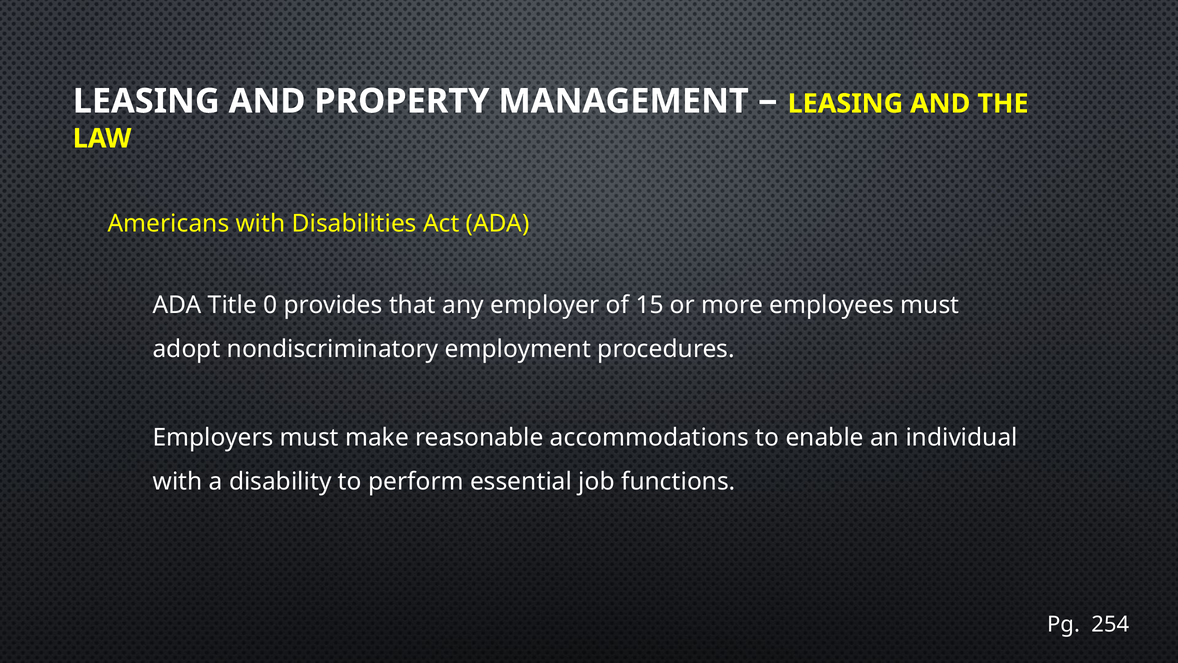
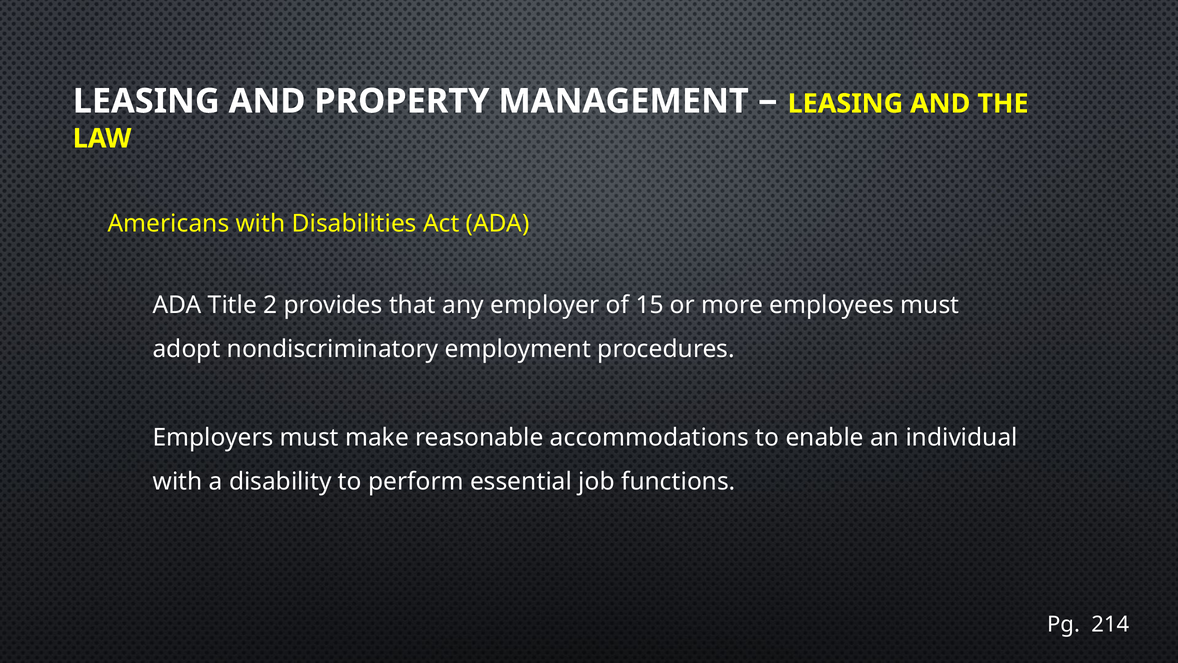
0: 0 -> 2 (270, 305)
254: 254 -> 214 (1110, 624)
